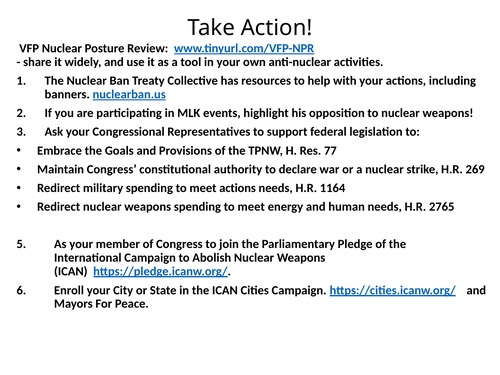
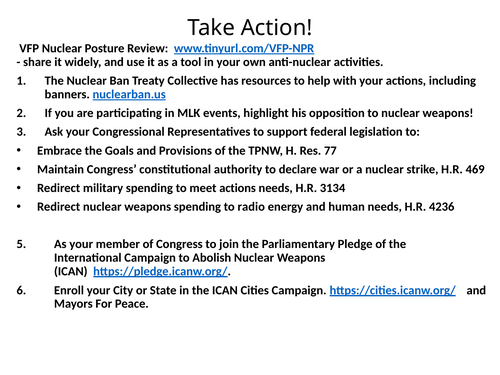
269: 269 -> 469 (475, 169)
1164: 1164 -> 3134 (333, 188)
weapons spending to meet: meet -> radio (251, 207)
2765: 2765 -> 4236 (442, 207)
